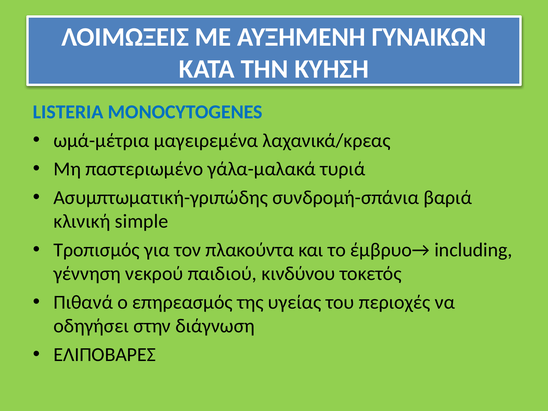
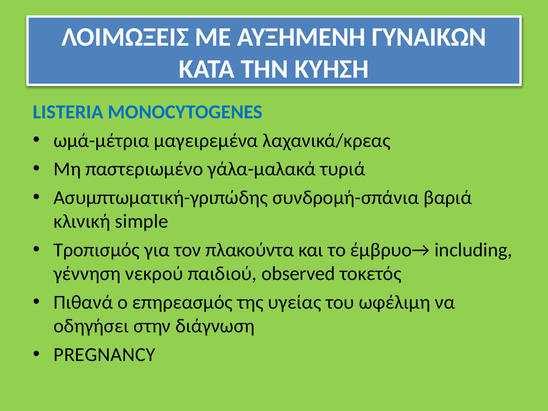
κινδύνου: κινδύνου -> observed (298, 274)
περιοχές: περιοχές -> ωφέλιμη (395, 302)
ΕΛΙΠΟΒΑΡΕΣ: ΕΛΙΠΟΒΑΡΕΣ -> PREGNANCY (105, 355)
